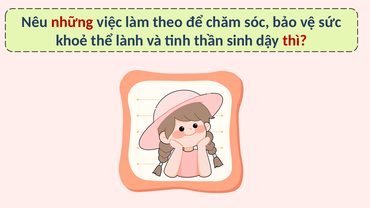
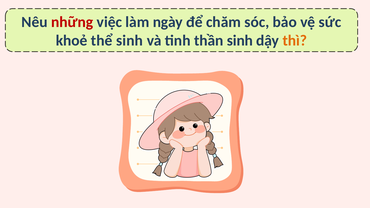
theo: theo -> ngày (168, 22)
thể lành: lành -> sinh (130, 40)
thì colour: red -> orange (295, 40)
